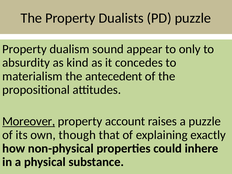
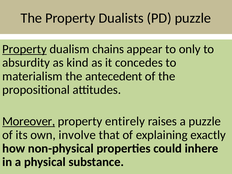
Property underline: none -> present (25, 49)
sound: sound -> chains (108, 49)
account: account -> entirely (125, 121)
though: though -> involve (77, 135)
